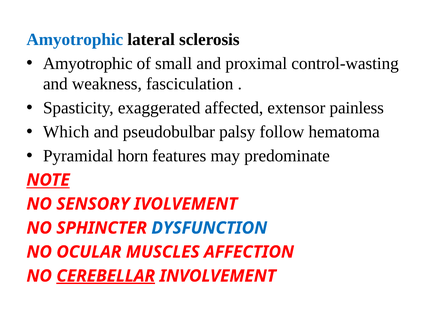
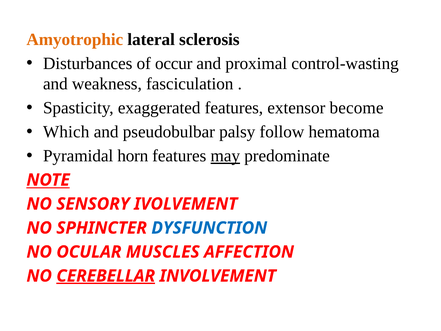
Amyotrophic colour: blue -> orange (75, 39)
Amyotrophic: Amyotrophic -> Disturbances (88, 63)
small: small -> occur (174, 63)
exaggerated affected: affected -> features (234, 108)
painless: painless -> become (357, 108)
may underline: none -> present (225, 156)
